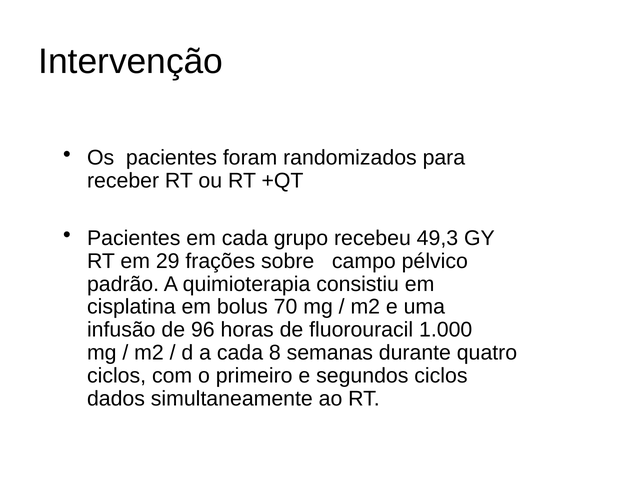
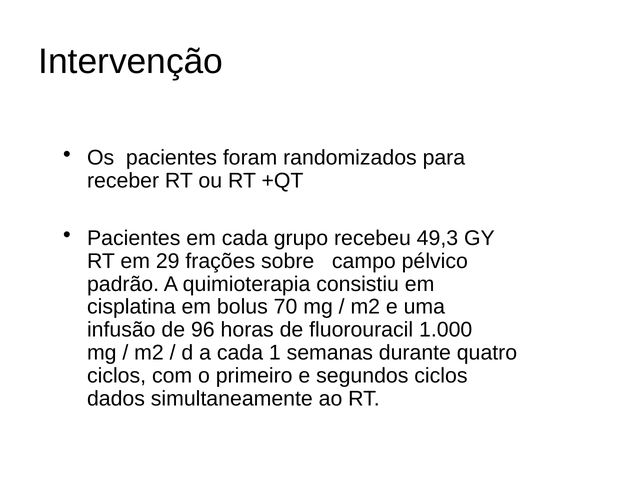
8: 8 -> 1 (275, 353)
